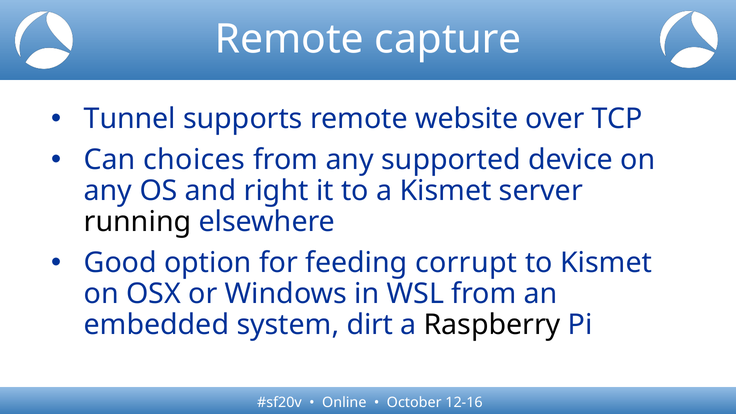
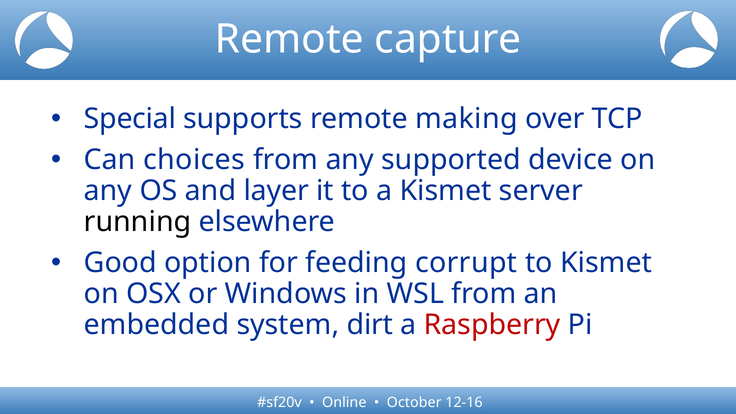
Tunnel: Tunnel -> Special (130, 119)
website: website -> making (467, 119)
right: right -> layer (276, 191)
Raspberry colour: black -> red (492, 325)
